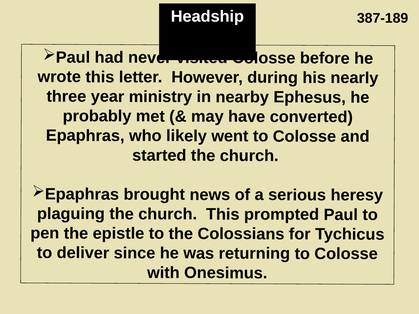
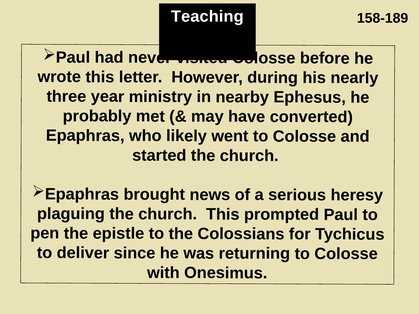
Headship: Headship -> Teaching (207, 17)
387-189: 387-189 -> 158-189 (383, 18)
